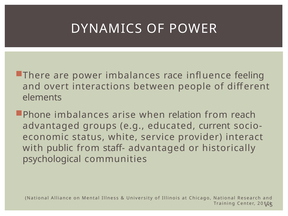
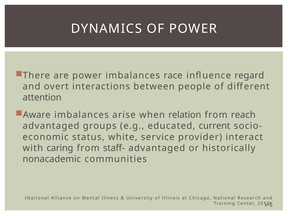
feeling: feeling -> regard (249, 75)
elements: elements -> attention (42, 98)
Phone: Phone -> Aware (37, 115)
public: public -> caring (60, 148)
psychological: psychological -> nonacademic (52, 159)
